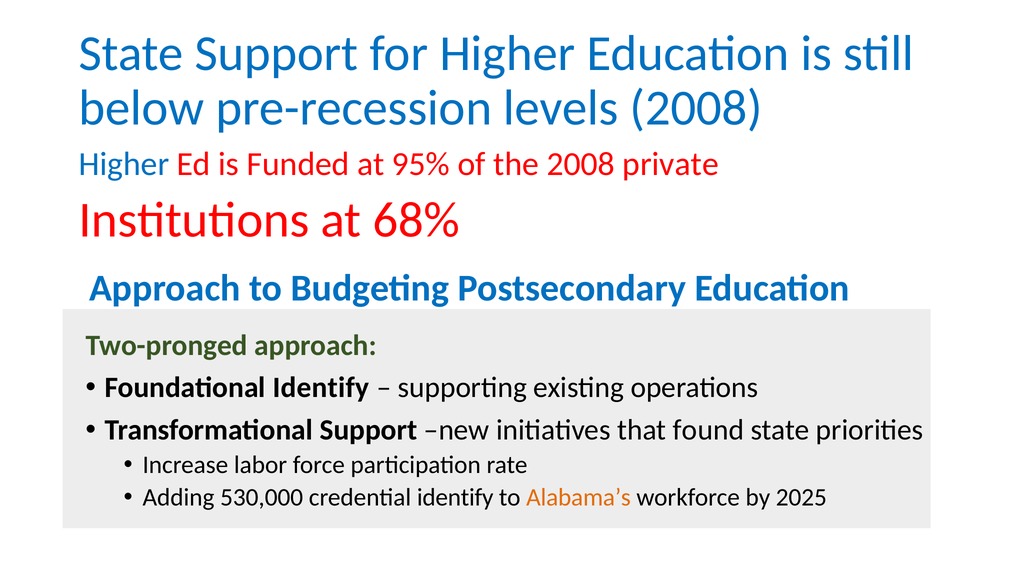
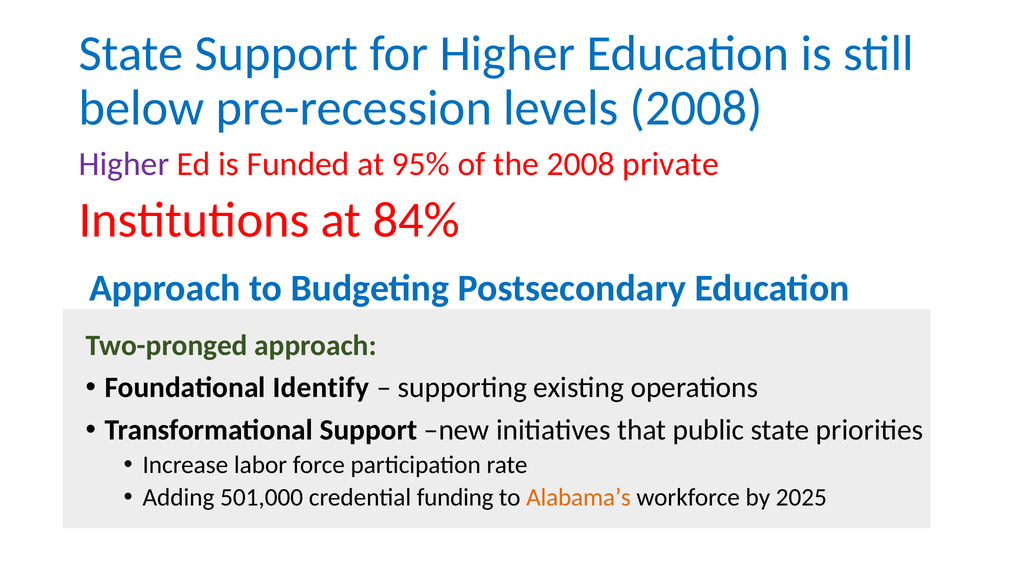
Higher colour: blue -> purple (124, 164)
68%: 68% -> 84% (416, 220)
found: found -> public (709, 430)
530,000: 530,000 -> 501,000 (262, 497)
credential identify: identify -> funding (455, 497)
